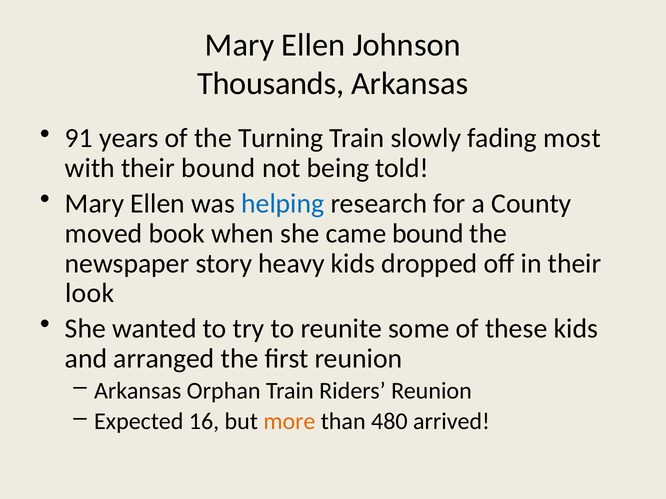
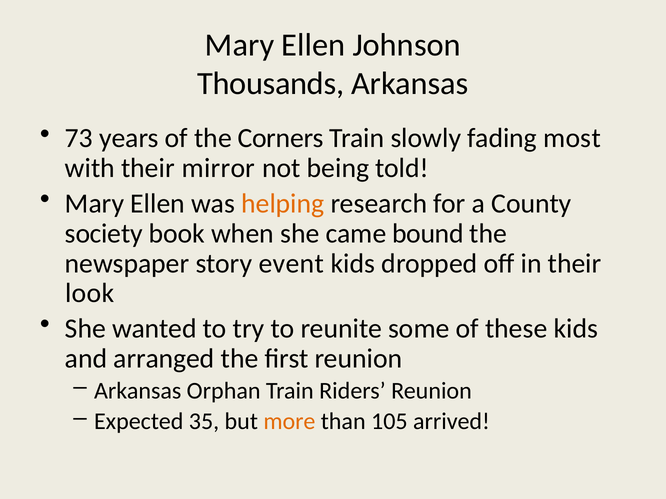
91: 91 -> 73 (79, 138)
Turning: Turning -> Corners (281, 138)
their bound: bound -> mirror (218, 168)
helping colour: blue -> orange (283, 204)
moved: moved -> society (104, 234)
heavy: heavy -> event (291, 264)
16: 16 -> 35 (204, 422)
480: 480 -> 105 (389, 422)
